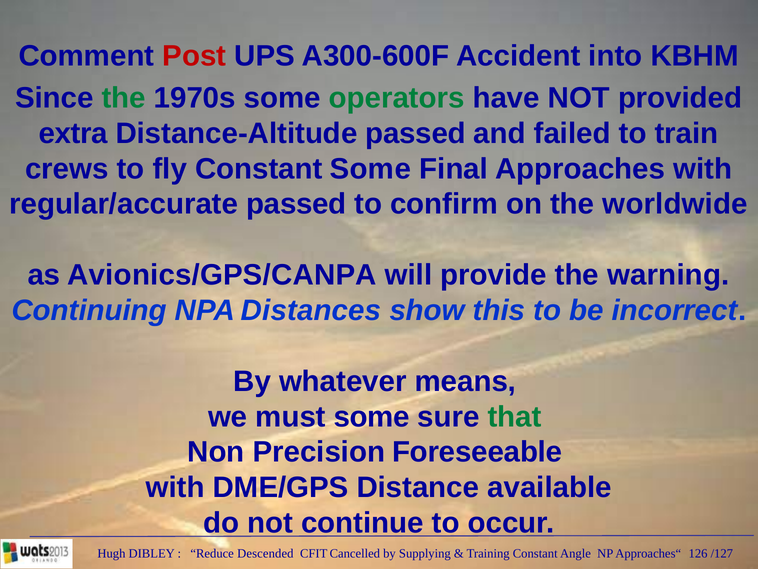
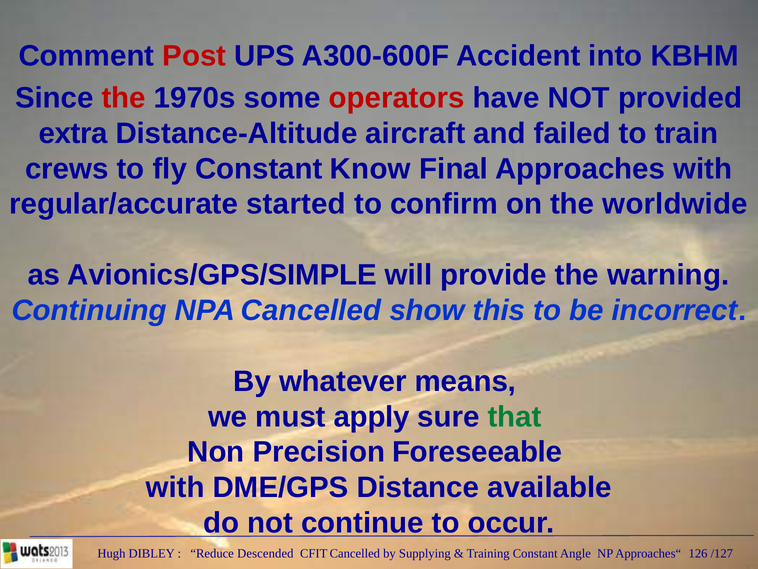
the colour: green -> red (124, 98)
operators colour: green -> red (397, 98)
Distance-Altitude passed: passed -> aircraft (415, 133)
Constant Some: Some -> Know (370, 169)
regular/accurate passed: passed -> started (296, 204)
Avionics/GPS/CANPA: Avionics/GPS/CANPA -> Avionics/GPS/SIMPLE (222, 275)
NPA Distances: Distances -> Cancelled (311, 310)
must some: some -> apply (372, 416)
